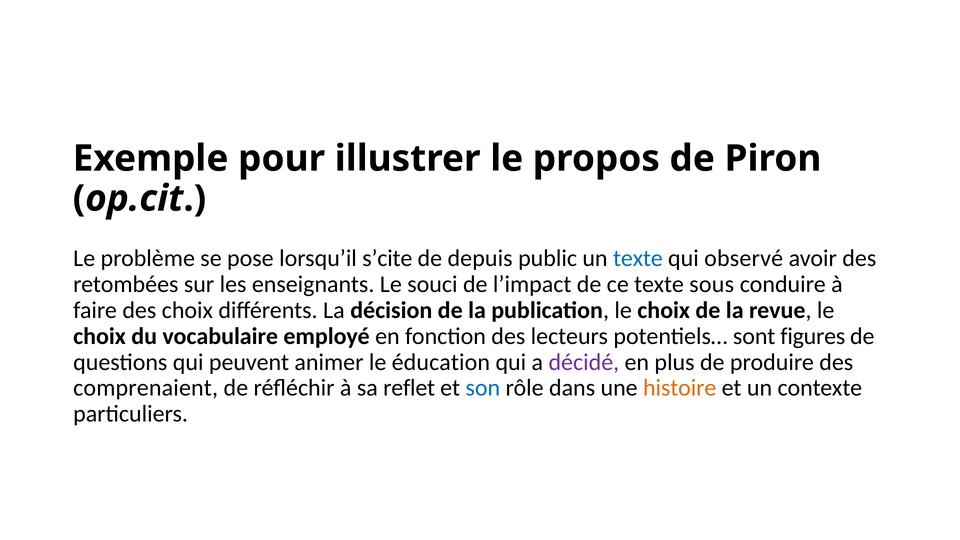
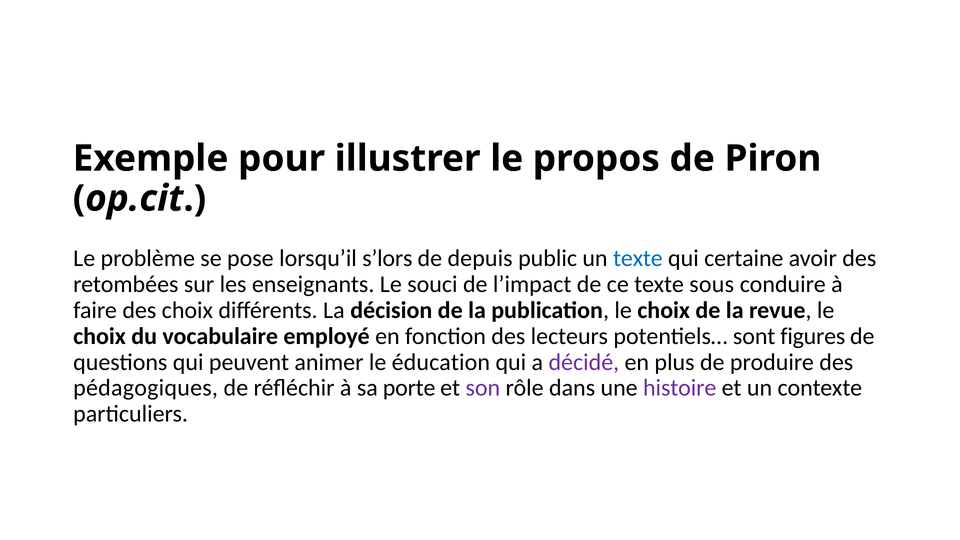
s’cite: s’cite -> s’lors (387, 259)
observé: observé -> certaine (744, 259)
comprenaient: comprenaient -> pédagogiques (146, 388)
reflet: reflet -> porte (409, 388)
son colour: blue -> purple (483, 388)
histoire colour: orange -> purple (680, 388)
